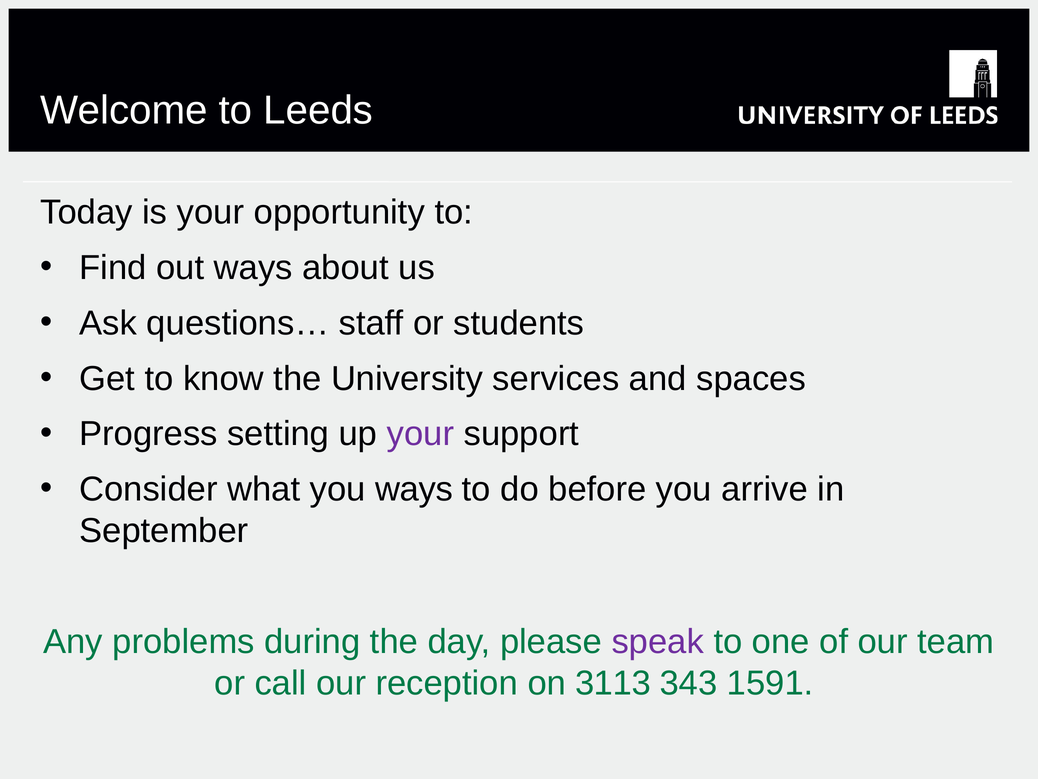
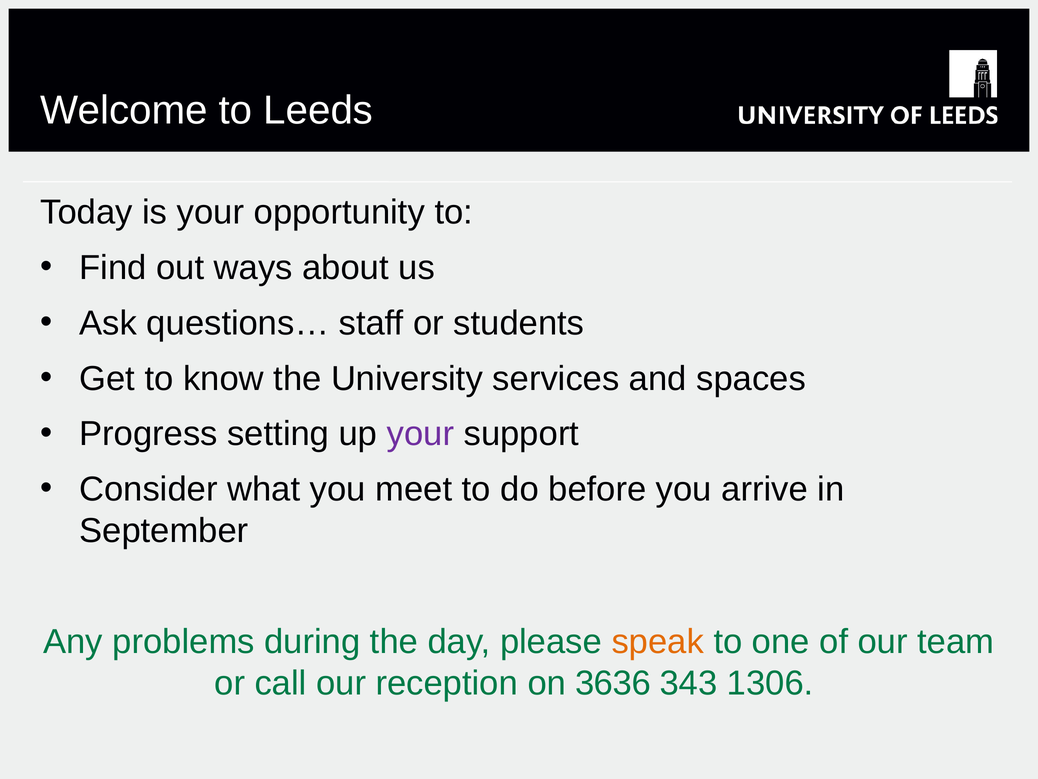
you ways: ways -> meet (414, 489)
speak colour: purple -> orange (658, 641)
3113: 3113 -> 3636 (613, 683)
1591: 1591 -> 1306 (770, 683)
